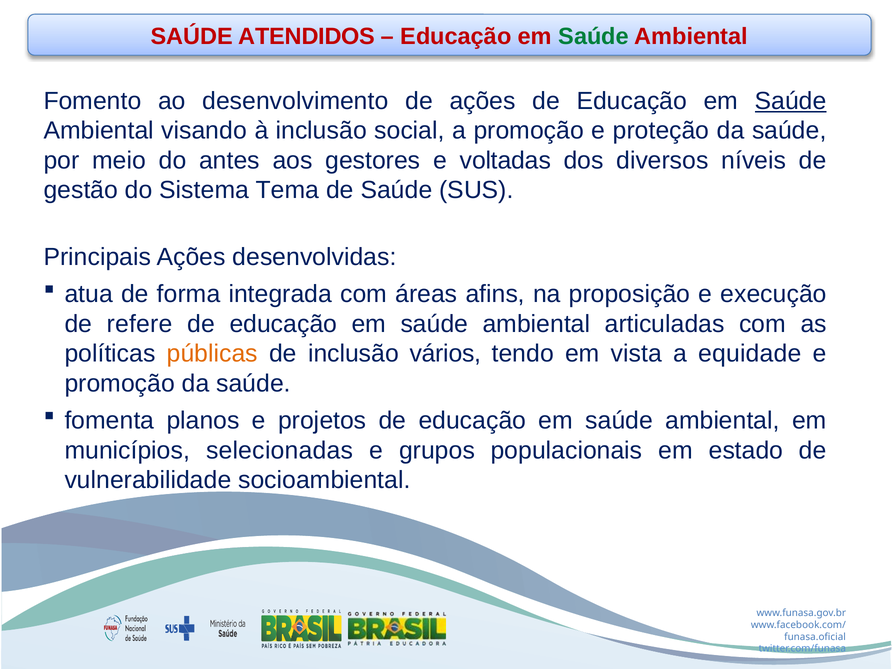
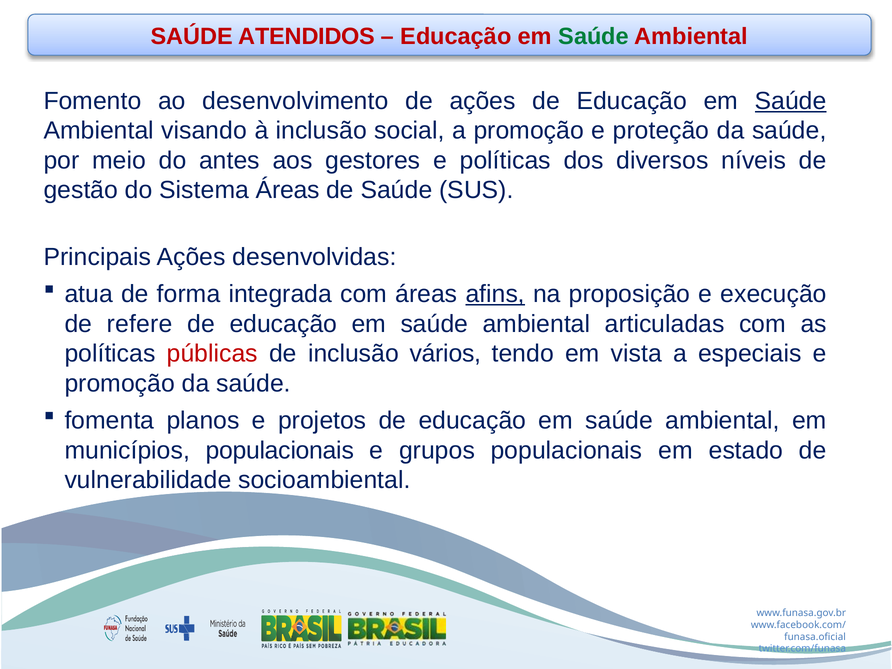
e voltadas: voltadas -> políticas (505, 160)
Sistema Tema: Tema -> Áreas (288, 190)
afins underline: none -> present (495, 294)
públicas colour: orange -> red (212, 354)
equidade: equidade -> especiais (750, 354)
municípios selecionadas: selecionadas -> populacionais (280, 450)
